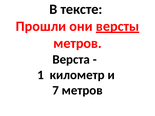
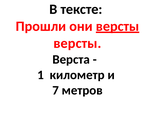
метров: метров -> версты (77, 43)
